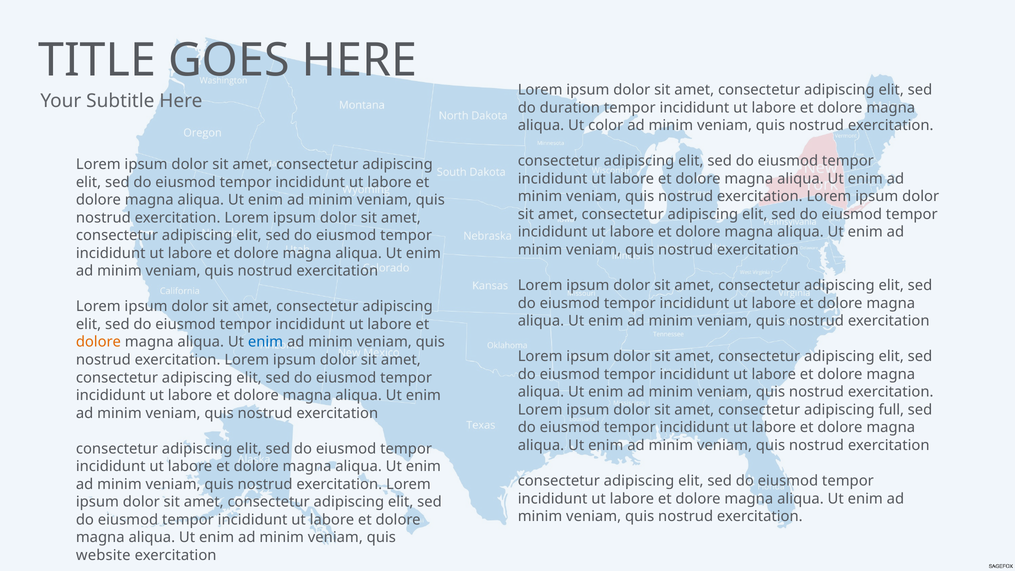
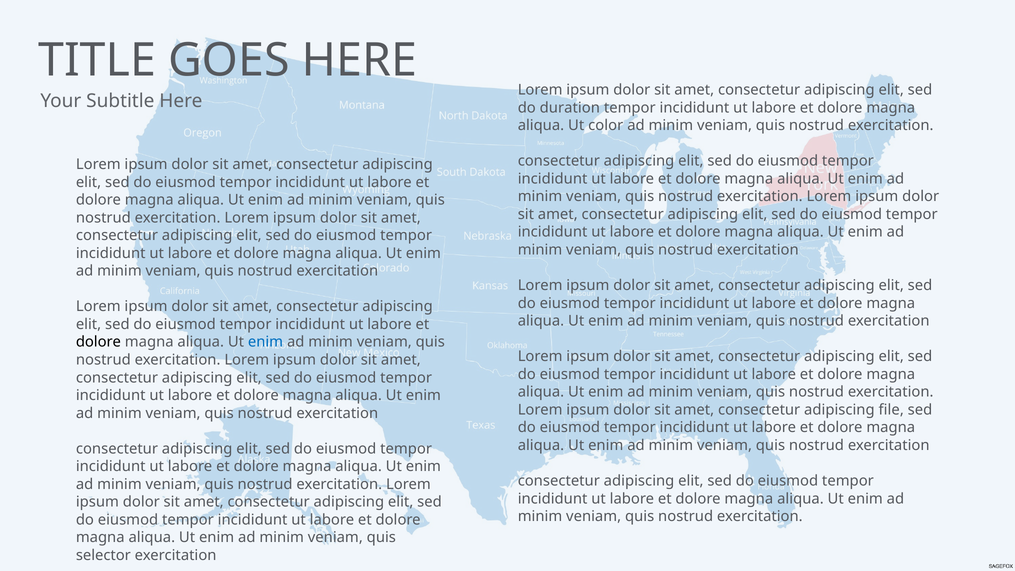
dolore colour: orange -> black (98, 342)
full: full -> file (891, 410)
website: website -> selector (103, 555)
